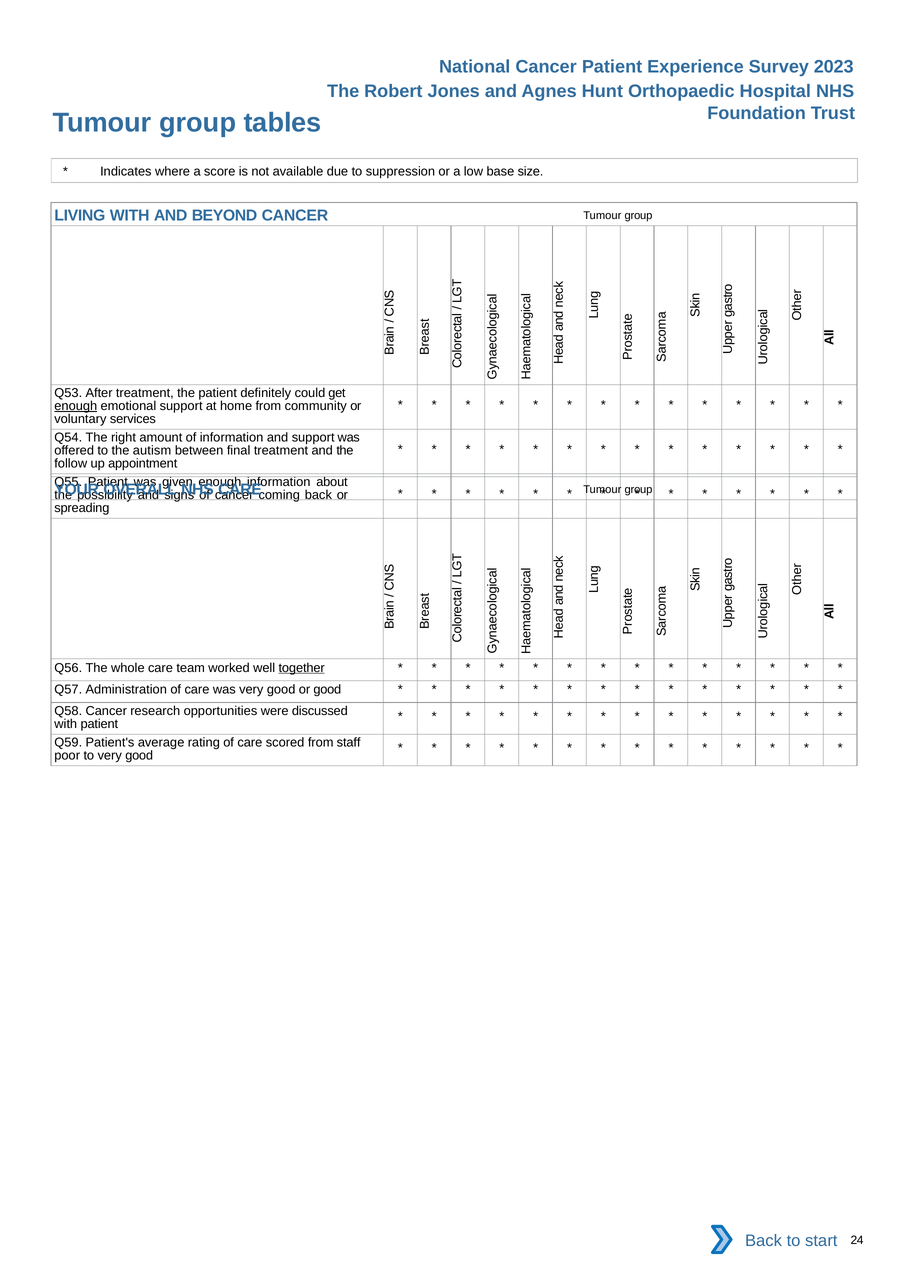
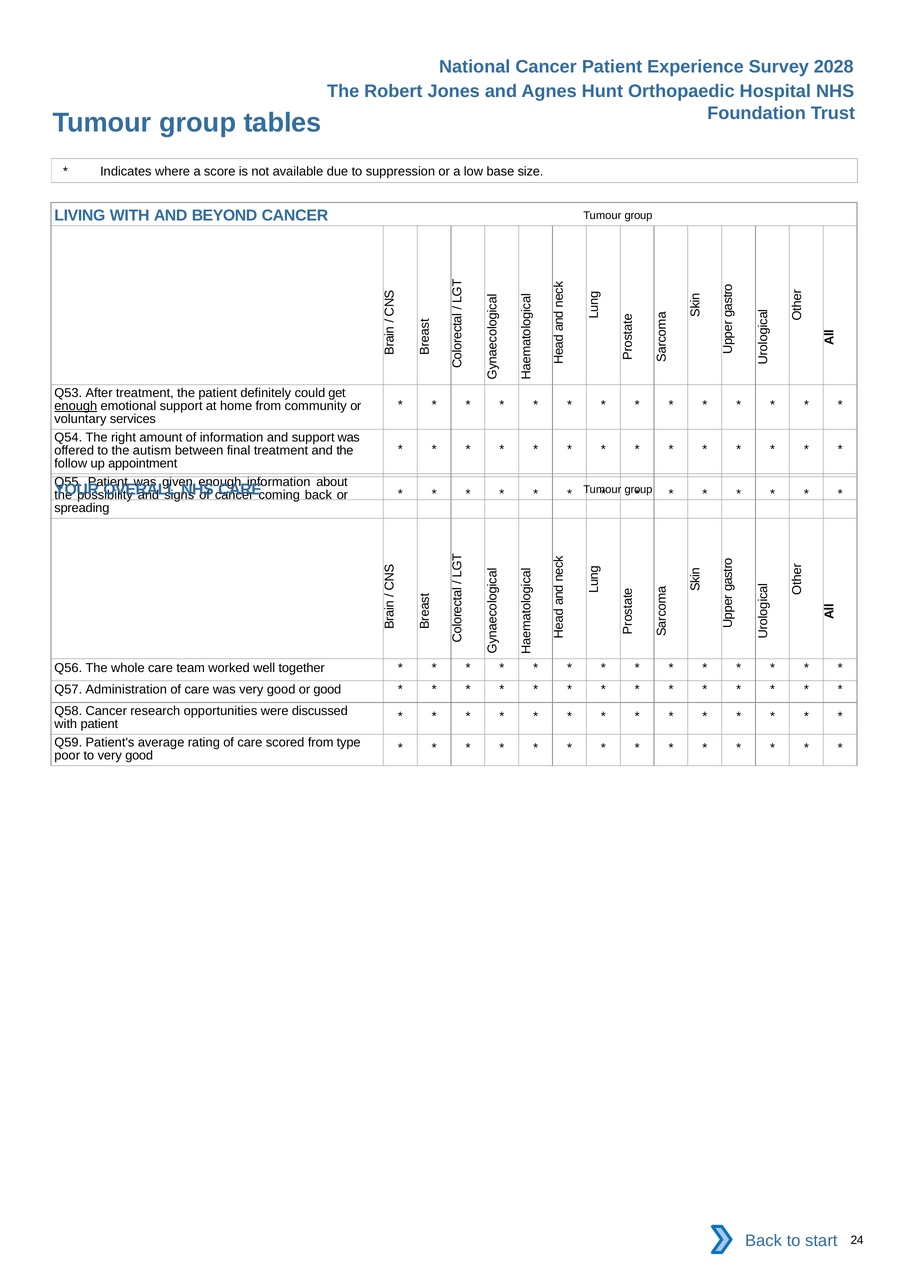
2023: 2023 -> 2028 (834, 67)
together underline: present -> none (302, 668)
staff: staff -> type (349, 743)
